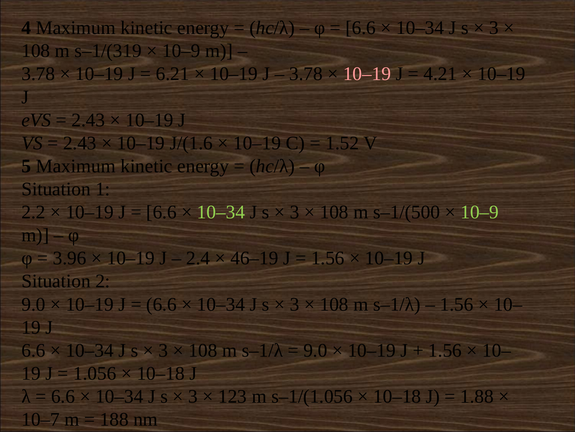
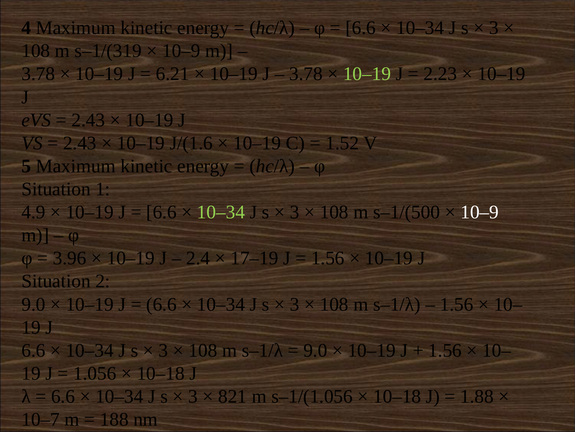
10–19 colour: pink -> light green (367, 74)
4.21: 4.21 -> 2.23 (440, 74)
2.2: 2.2 -> 4.9 (33, 212)
10–9 colour: light green -> white (480, 212)
46–19: 46–19 -> 17–19 (254, 258)
123: 123 -> 821 (233, 396)
